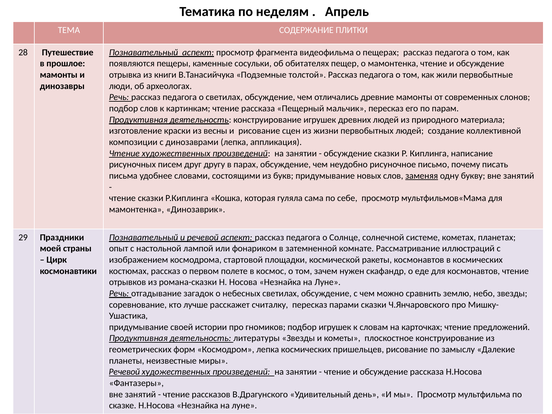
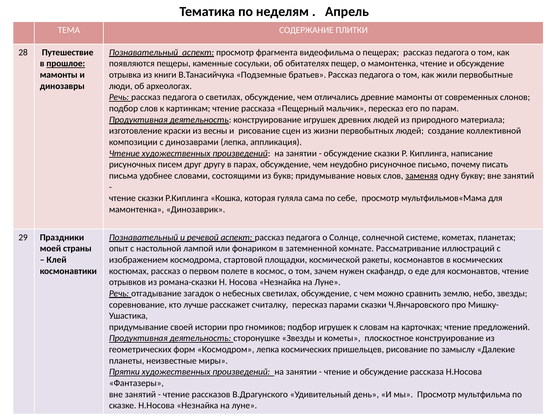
прошлое underline: none -> present (66, 64)
толстой: толстой -> братьев (307, 75)
Цирк: Цирк -> Клей (57, 260)
литературы: литературы -> сторонушке (257, 338)
Речевой: Речевой -> Прятки (124, 372)
